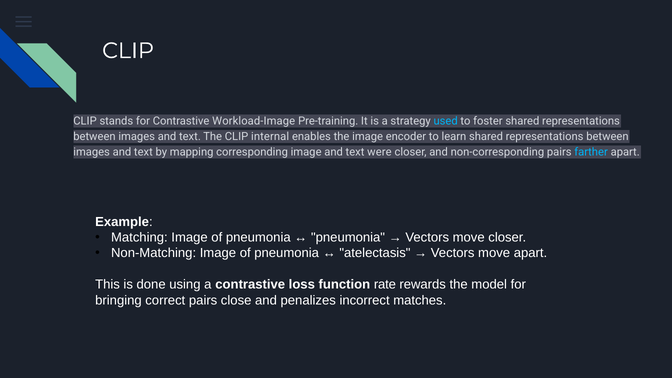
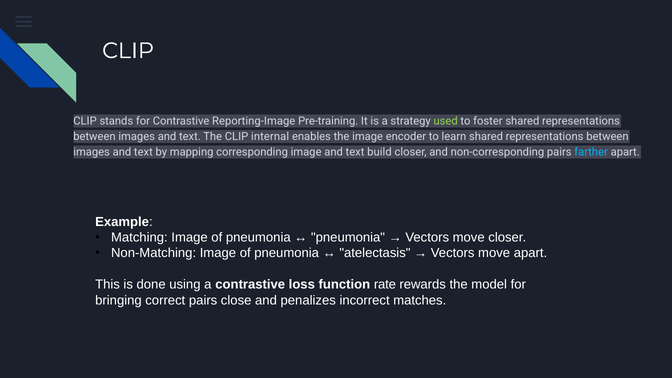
Workload-Image: Workload-Image -> Reporting-Image (254, 121)
used colour: light blue -> light green (446, 121)
were: were -> build (379, 152)
